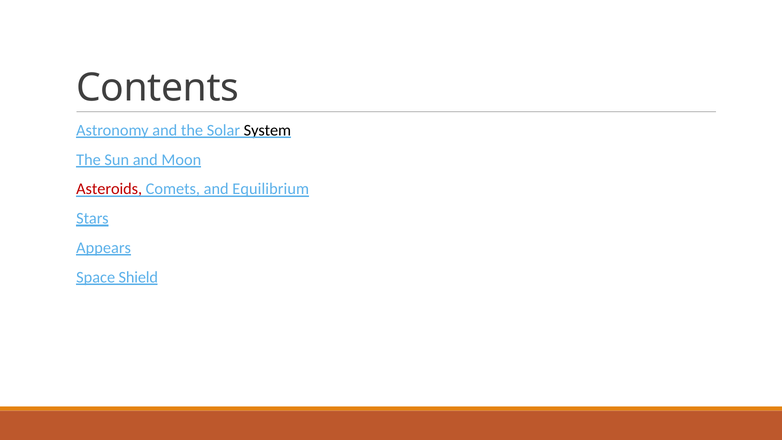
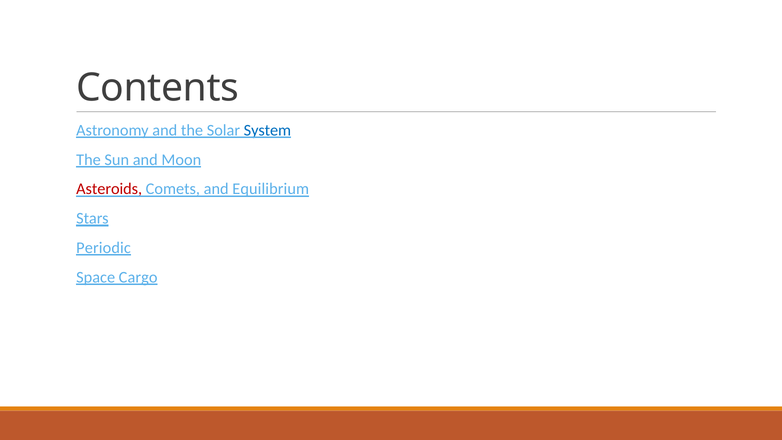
System colour: black -> blue (267, 130)
Appears: Appears -> Periodic (104, 248)
Shield: Shield -> Cargo (138, 277)
